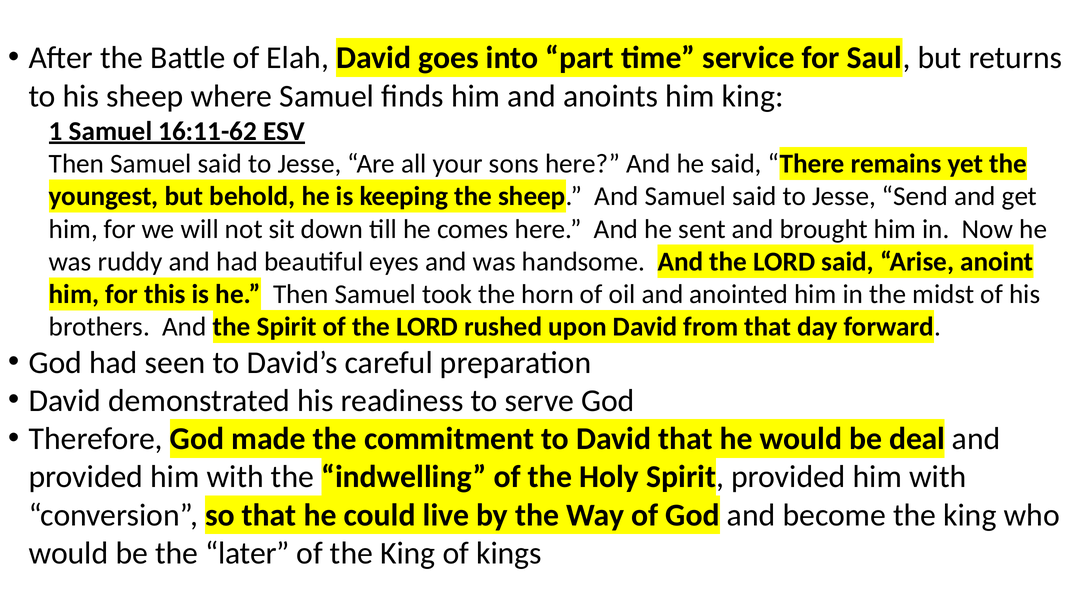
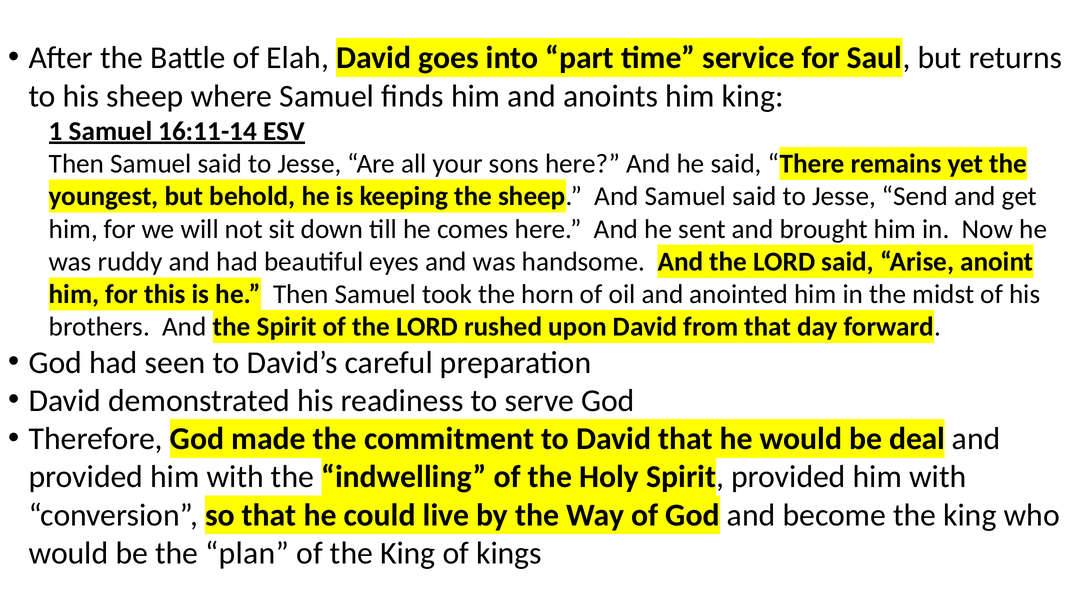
16:11-62: 16:11-62 -> 16:11-14 (208, 131)
later: later -> plan (247, 554)
